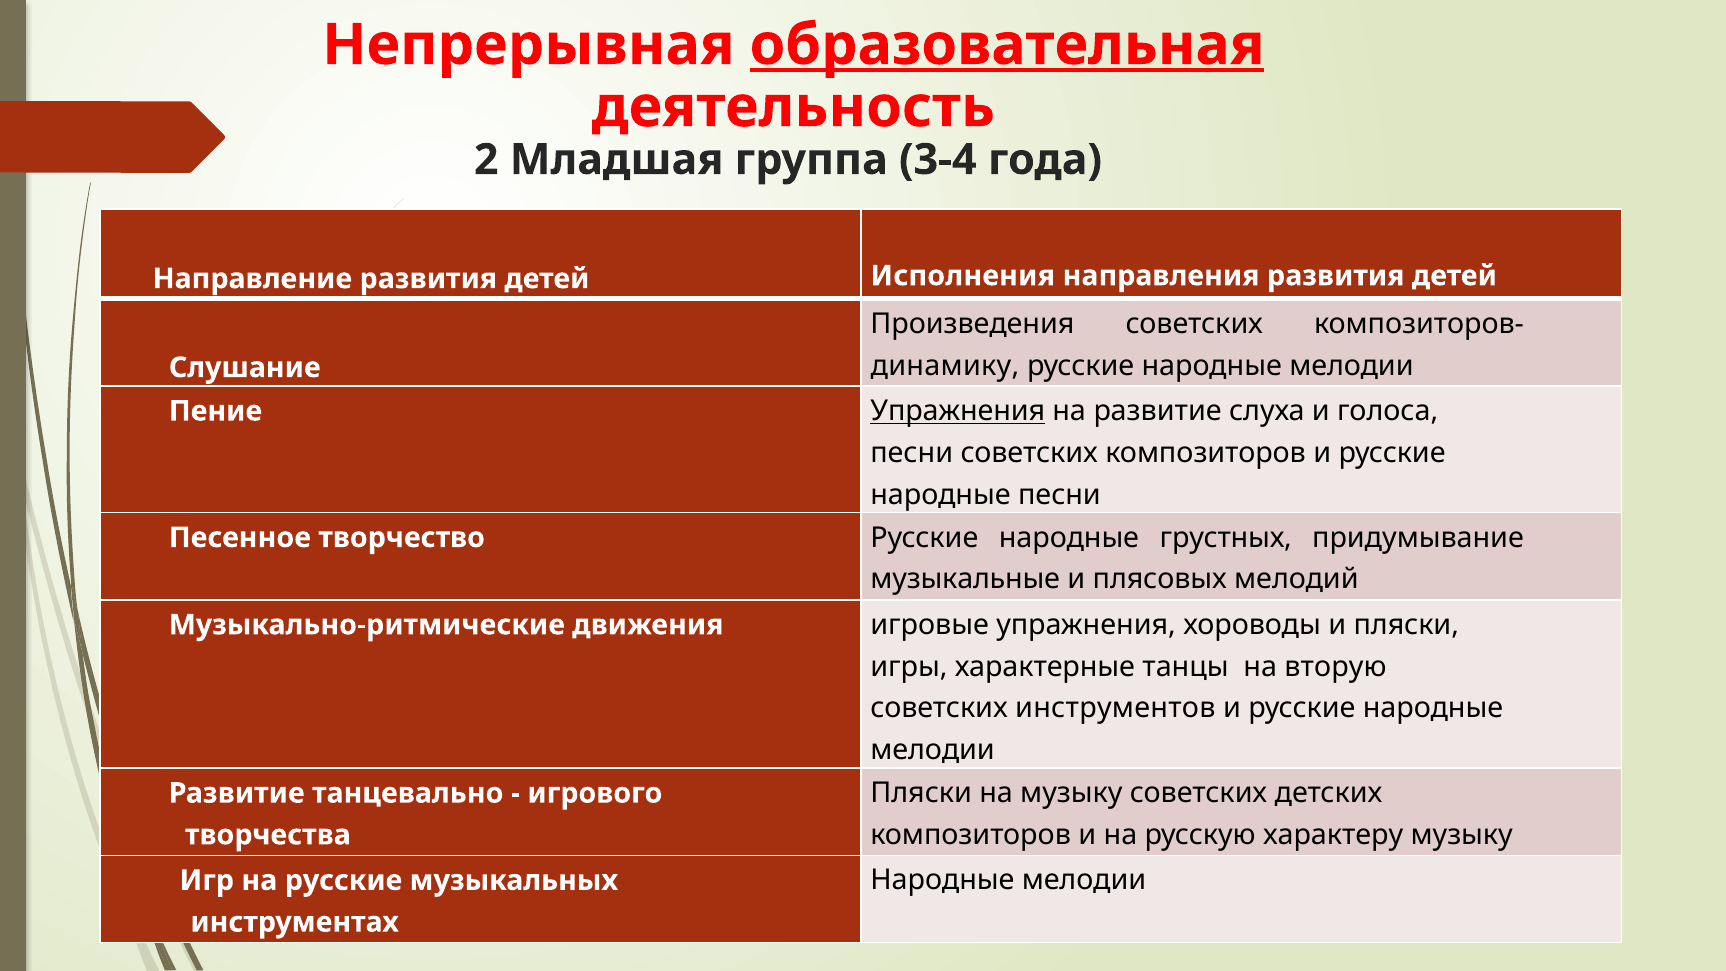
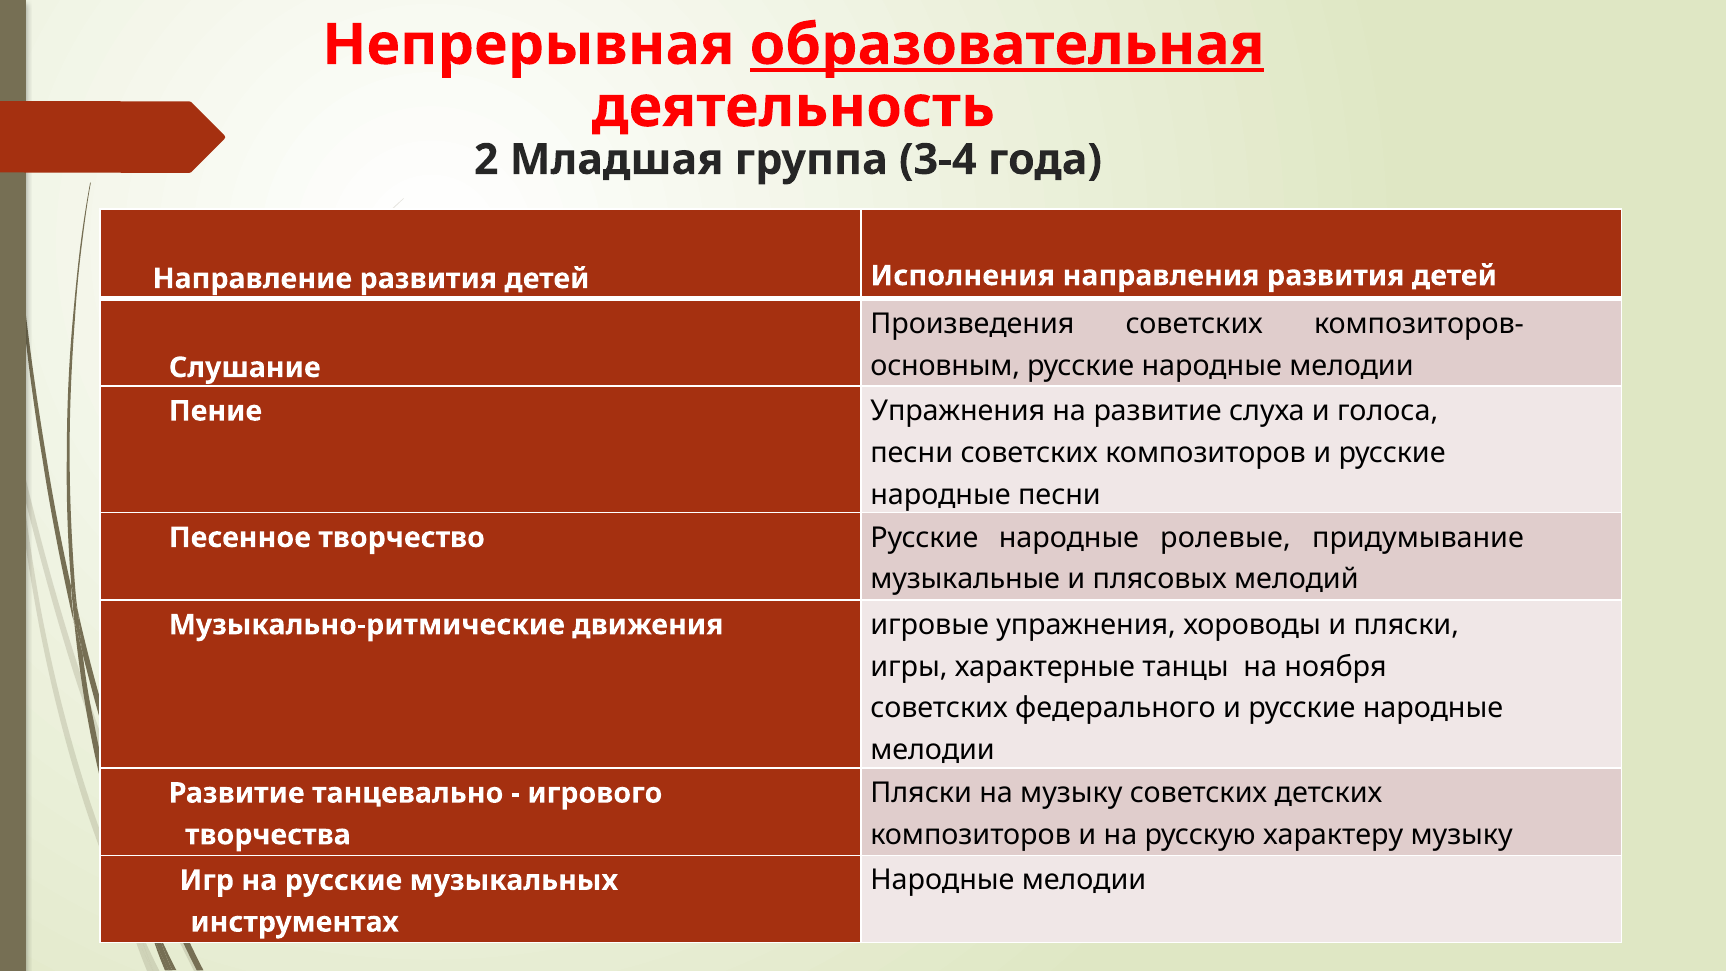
динамику: динамику -> основным (945, 366)
Упражнения underline: present -> none (958, 411)
грустных: грустных -> ролевые (1226, 538)
вторую: вторую -> ноября (1336, 667)
инструментов: инструментов -> федерального (1115, 708)
